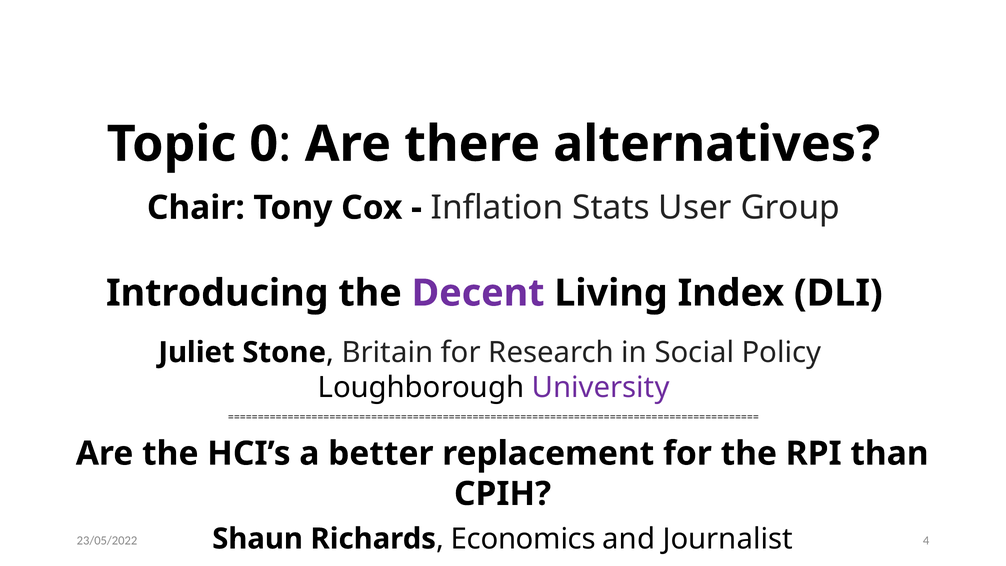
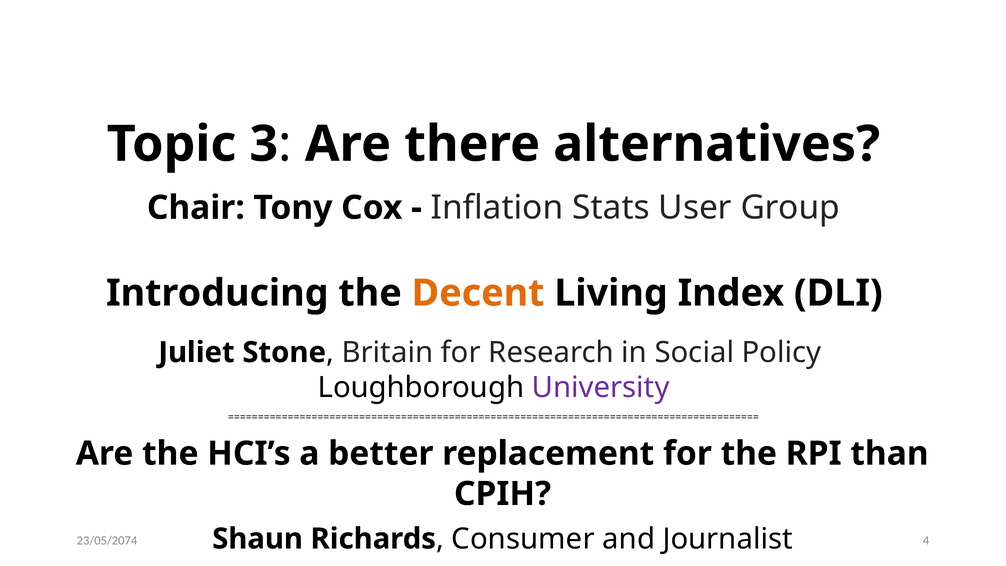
0: 0 -> 3 (264, 144)
Decent colour: purple -> orange (478, 293)
Economics: Economics -> Consumer (523, 539)
23/05/2022: 23/05/2022 -> 23/05/2074 (107, 540)
